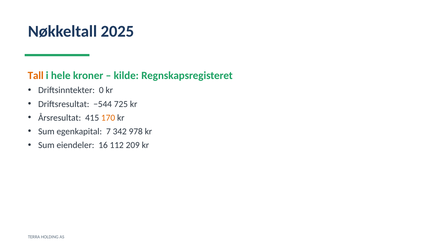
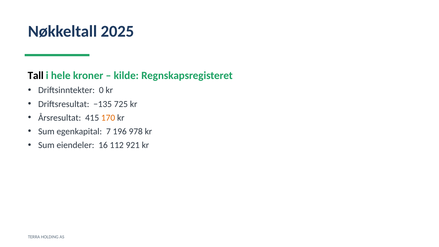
Tall colour: orange -> black (36, 76)
−544: −544 -> −135 (103, 104)
342: 342 -> 196 (120, 131)
209: 209 -> 921 (133, 145)
